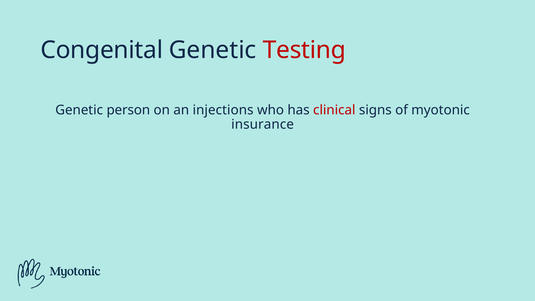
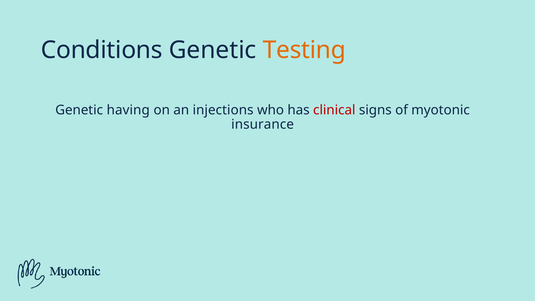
Congenital: Congenital -> Conditions (102, 50)
Testing colour: red -> orange (304, 50)
person: person -> having (128, 110)
